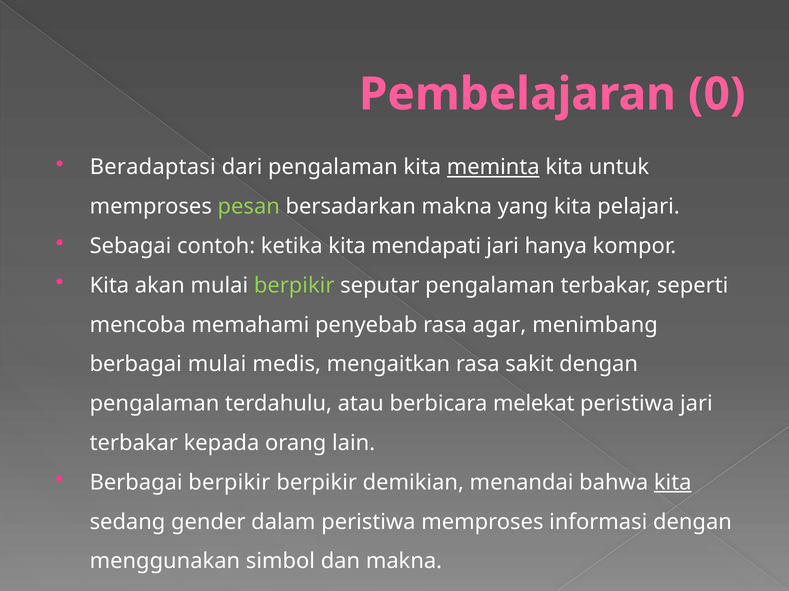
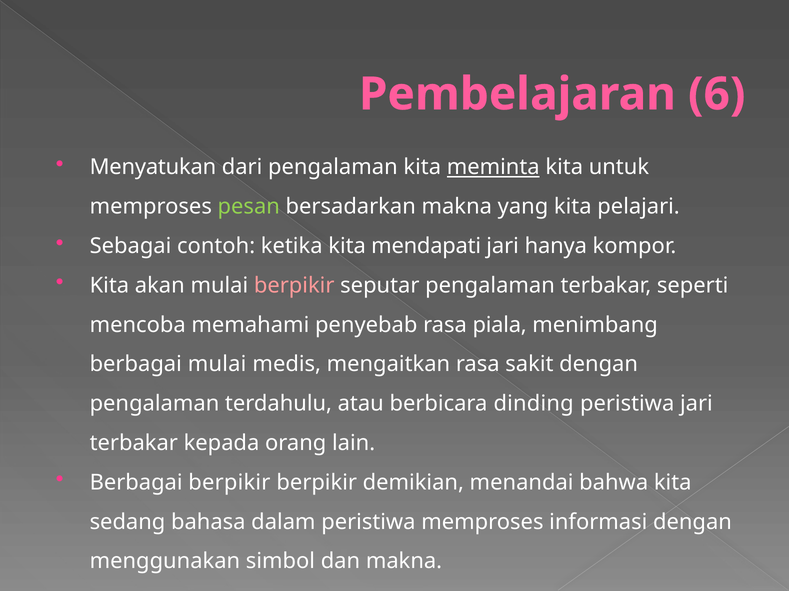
0: 0 -> 6 (717, 94)
Beradaptasi: Beradaptasi -> Menyatukan (153, 167)
berpikir colour: light green -> pink (294, 286)
agar: agar -> piala (500, 325)
melekat: melekat -> dinding (534, 404)
kita underline: present -> none (673, 483)
gender: gender -> bahasa (208, 522)
